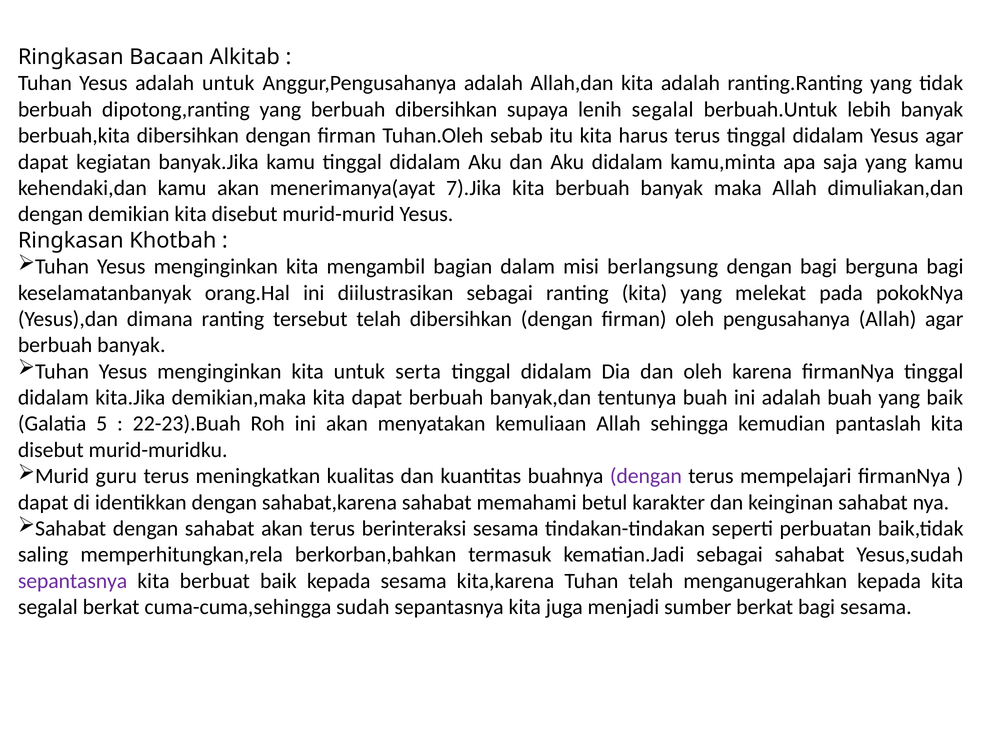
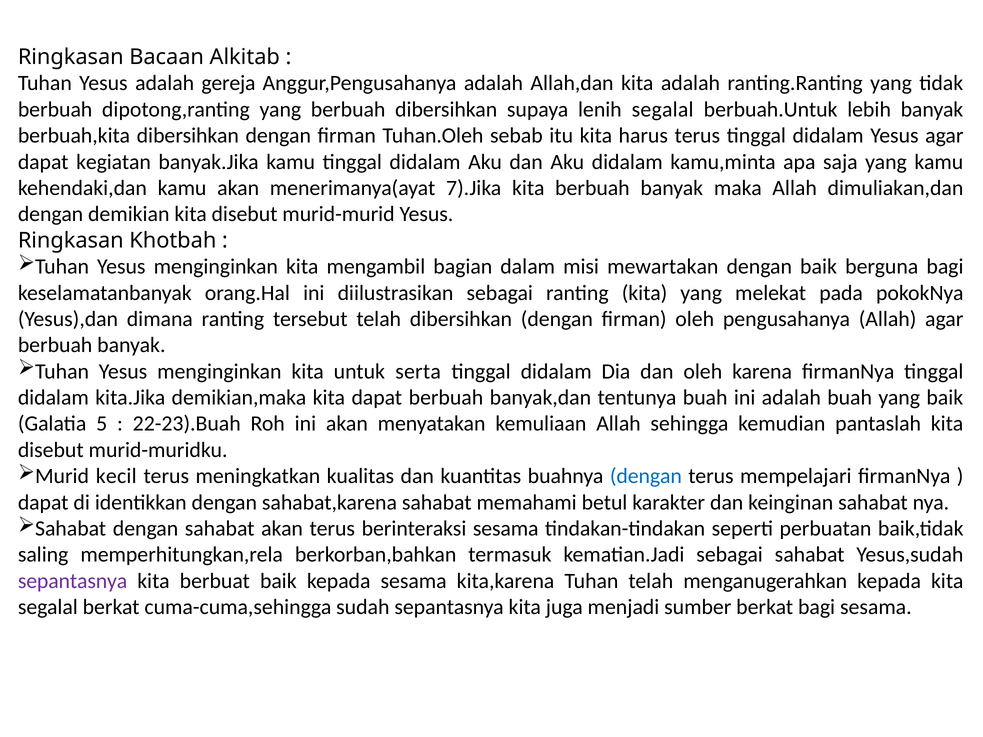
adalah untuk: untuk -> gereja (228, 83)
berlangsung: berlangsung -> mewartakan (663, 267)
dengan bagi: bagi -> baik (819, 267)
guru: guru -> kecil (116, 476)
dengan colour: purple -> blue (646, 476)
